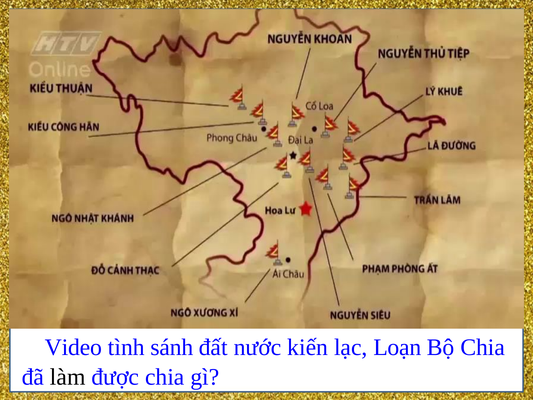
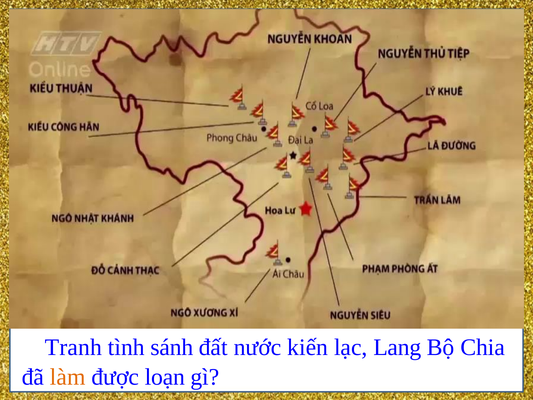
Video: Video -> Tranh (73, 347)
Loạn: Loạn -> Lang (397, 347)
làm colour: black -> orange (68, 377)
được chia: chia -> loạn (165, 377)
